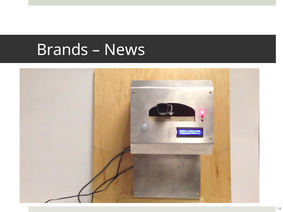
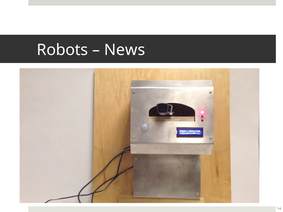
Brands: Brands -> Robots (62, 50)
